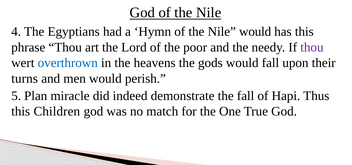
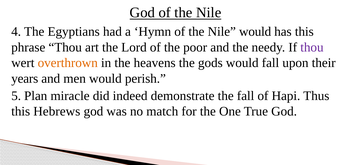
overthrown colour: blue -> orange (68, 63)
turns: turns -> years (25, 79)
Children: Children -> Hebrews (57, 111)
